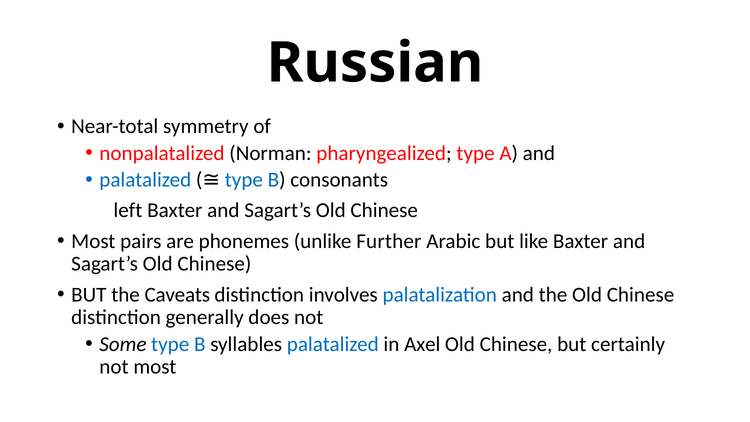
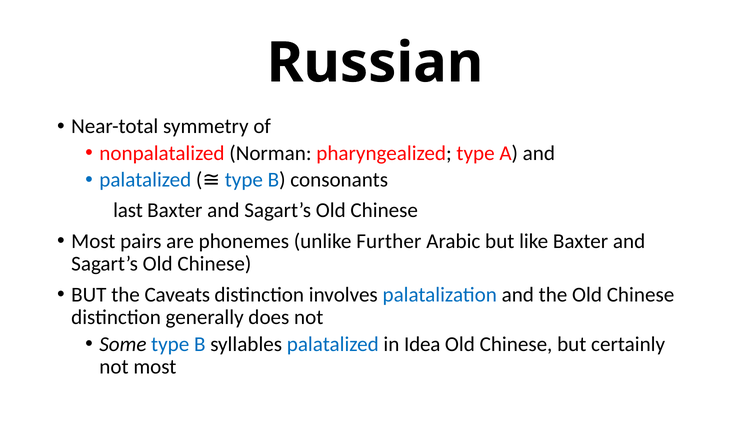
left: left -> last (128, 210)
Axel: Axel -> Idea (422, 344)
